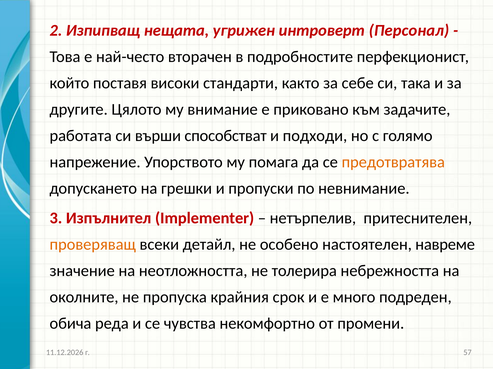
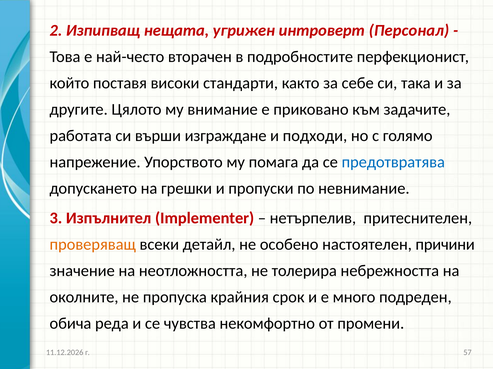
способстват: способстват -> изграждане (226, 136)
предотвратява colour: orange -> blue (393, 162)
навреме: навреме -> причини (445, 245)
